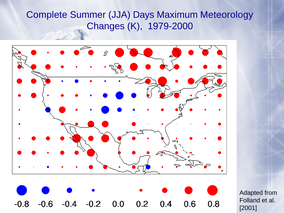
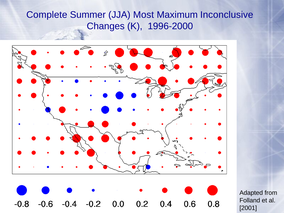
Days: Days -> Most (144, 15)
Meteorology: Meteorology -> Inconclusive (227, 15)
1979-2000: 1979-2000 -> 1996-2000 (170, 26)
